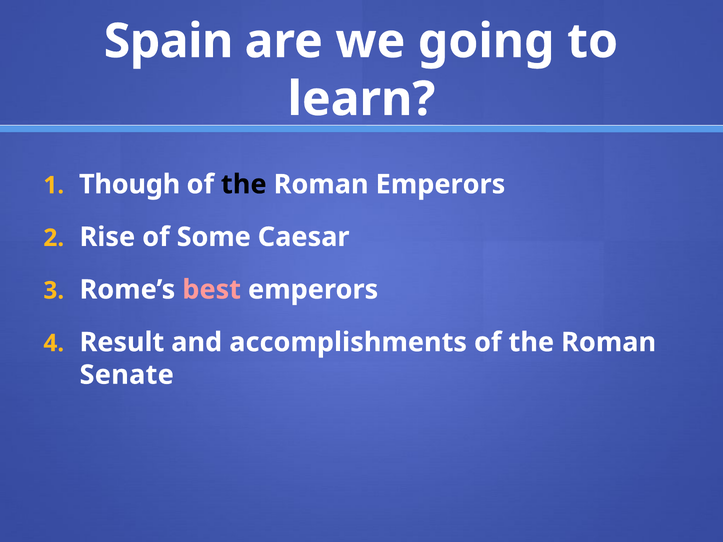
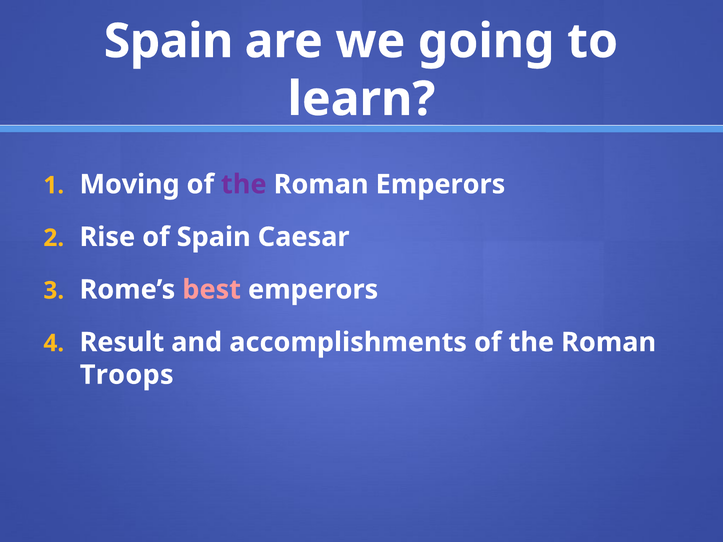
Though: Though -> Moving (130, 184)
the colour: black -> purple (244, 184)
of Some: Some -> Spain (214, 237)
Senate: Senate -> Troops (127, 375)
